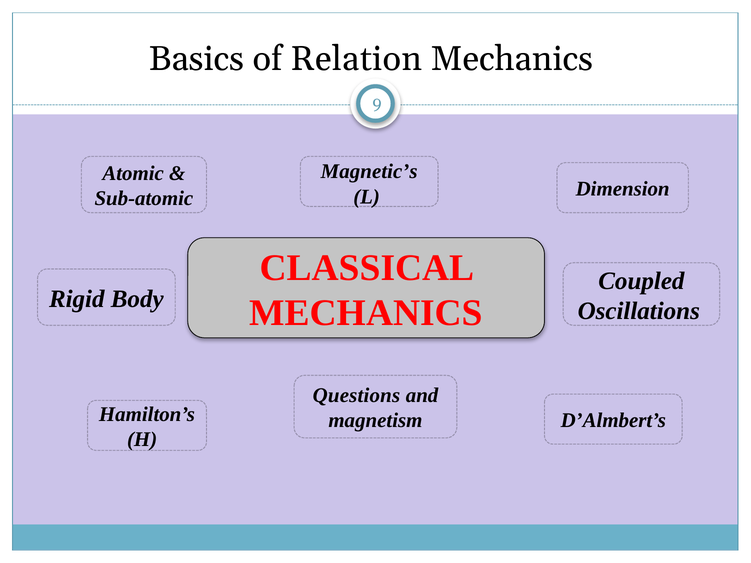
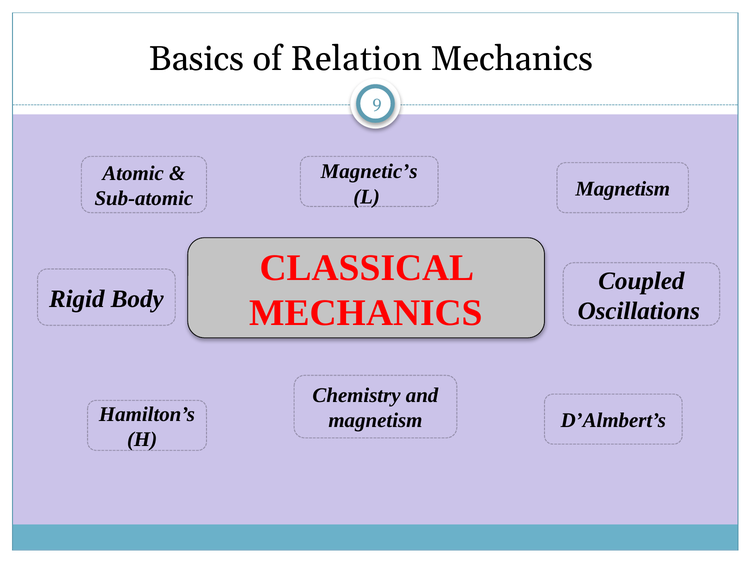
Dimension: Dimension -> Magnetism (623, 189)
Questions: Questions -> Chemistry (357, 396)
